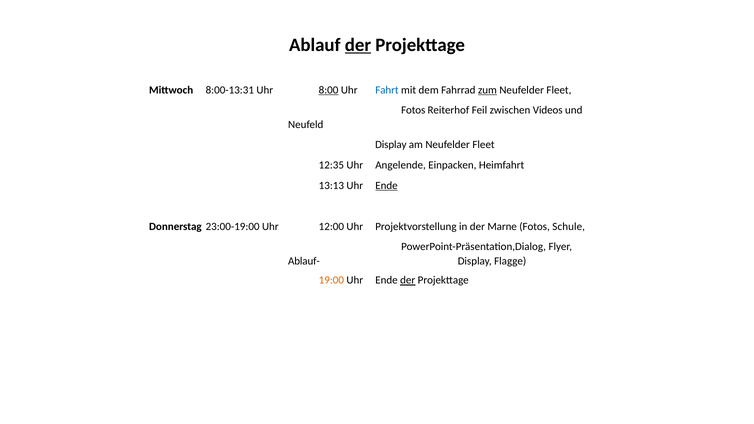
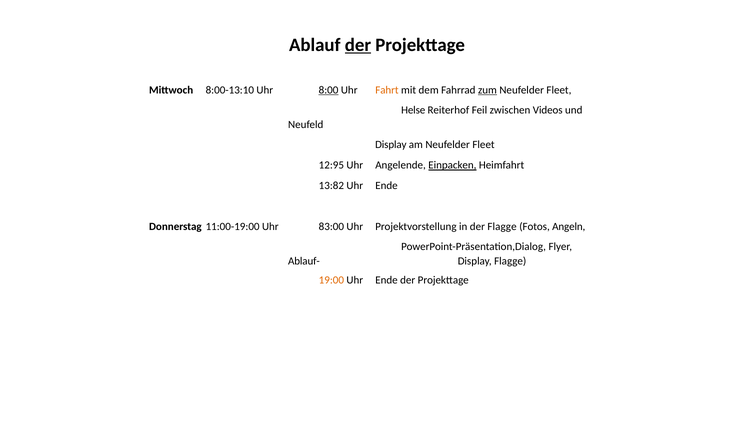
8:00-13:31: 8:00-13:31 -> 8:00-13:10 (230, 90)
Fahrt colour: blue -> orange (387, 90)
Fotos: Fotos -> Helse (413, 110)
12:35: 12:35 -> 12:95 (331, 165)
Einpacken underline: none -> present (452, 165)
13:13: 13:13 -> 13:82 (331, 186)
Ende underline: present -> none (386, 186)
23:00-19:00: 23:00-19:00 -> 11:00-19:00 (233, 226)
12:00: 12:00 -> 83:00 (331, 226)
der Marne: Marne -> Flagge (502, 226)
Schule: Schule -> Angeln (569, 226)
der underline: present -> none (408, 280)
